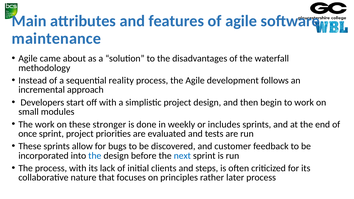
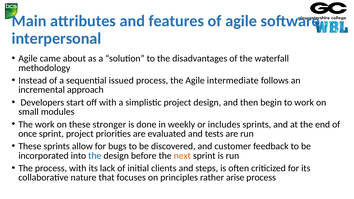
maintenance: maintenance -> interpersonal (57, 38)
reality: reality -> issued (121, 81)
development: development -> intermediate (233, 81)
next colour: blue -> orange (182, 156)
later: later -> arise (235, 178)
